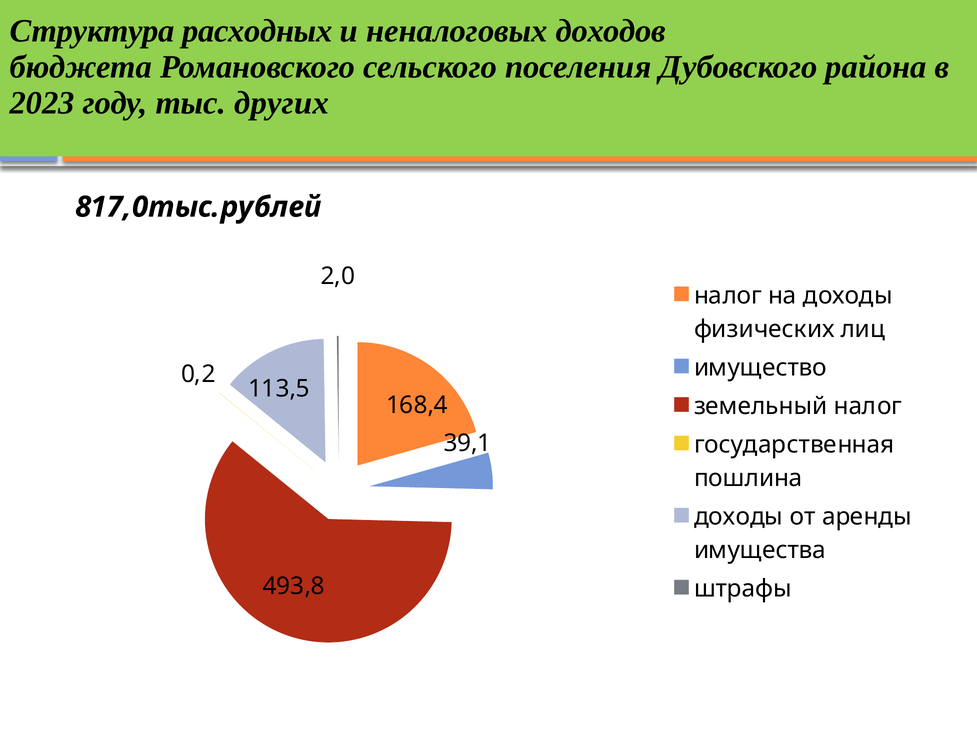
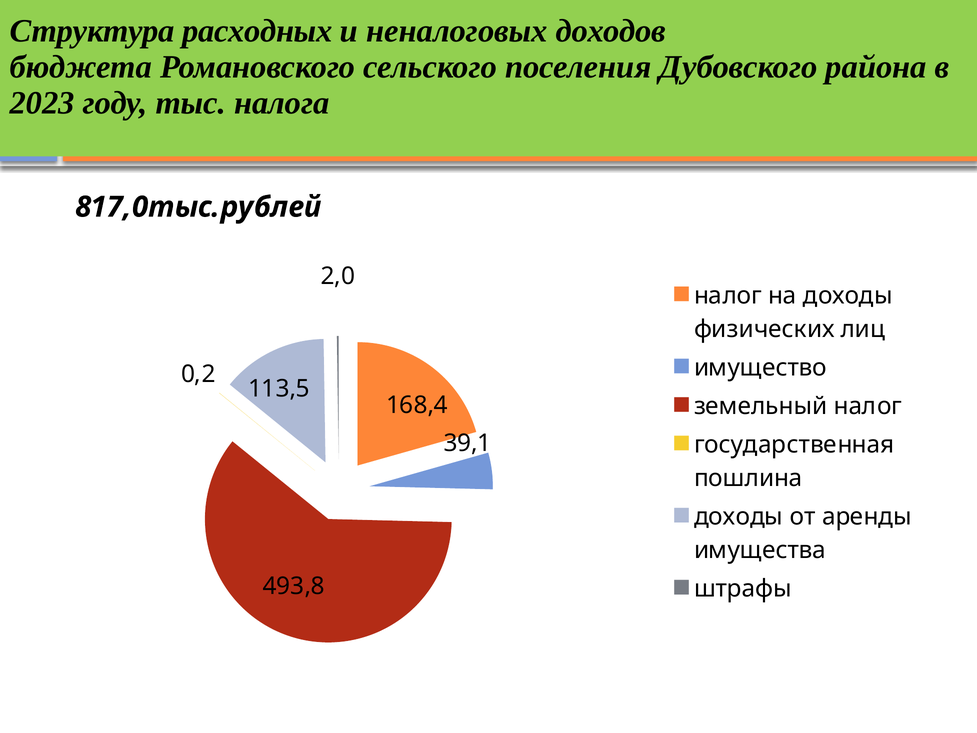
других: других -> налога (282, 103)
